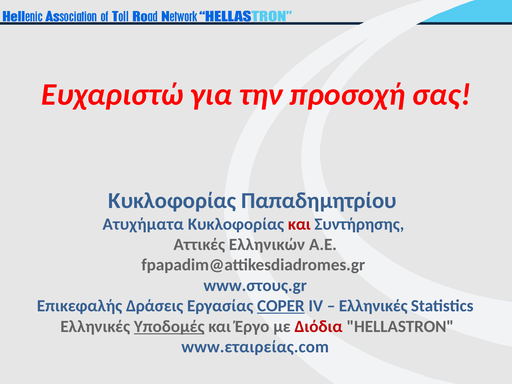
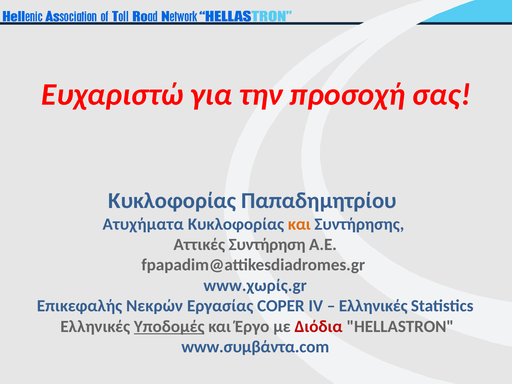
και colour: red -> orange (299, 224)
Ελληνικών: Ελληνικών -> Συντήρηση (267, 245)
www.στους.gr: www.στους.gr -> www.χωρίς.gr (255, 285)
Δράσεις: Δράσεις -> Νεκρών (155, 306)
COPER underline: present -> none (281, 306)
www.εταιρείας.com: www.εταιρείας.com -> www.συμβάντα.com (255, 347)
